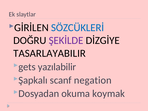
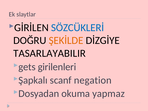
ŞEKİLDE colour: purple -> orange (66, 40)
yazılabilir: yazılabilir -> girilenleri (57, 67)
koymak: koymak -> yapmaz (109, 94)
